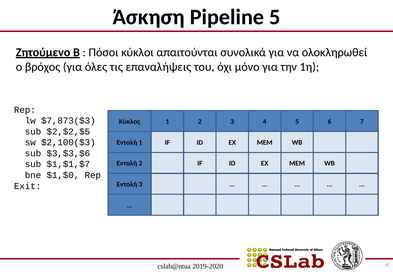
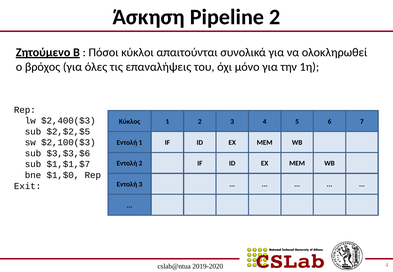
Pipeline 5: 5 -> 2 (275, 17)
$7,873($3: $7,873($3 -> $2,400($3 (68, 121)
